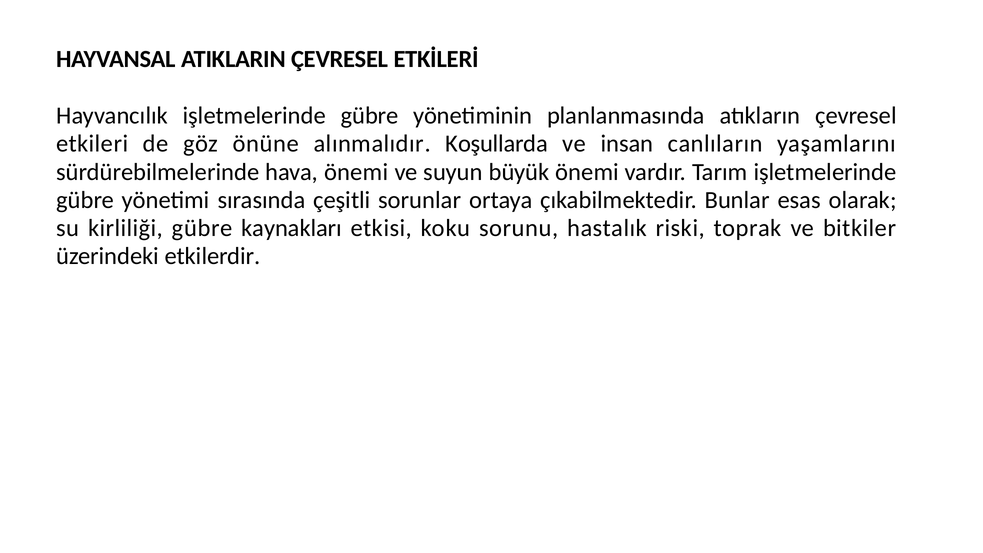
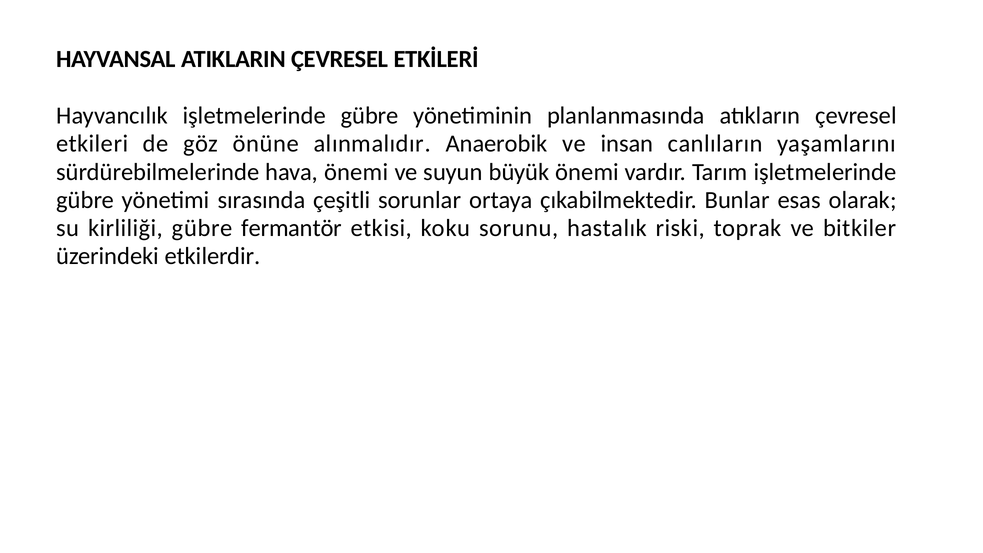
Koşullarda: Koşullarda -> Anaerobik (497, 144)
kaynakları: kaynakları -> fermantör (292, 228)
